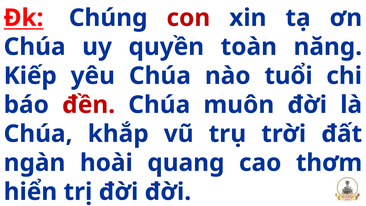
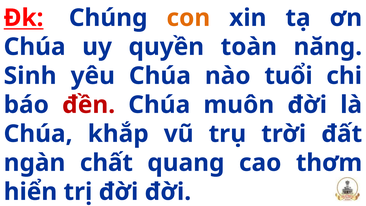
con colour: red -> orange (188, 18)
Kiếp: Kiếp -> Sinh (30, 76)
hoài: hoài -> chất (106, 163)
